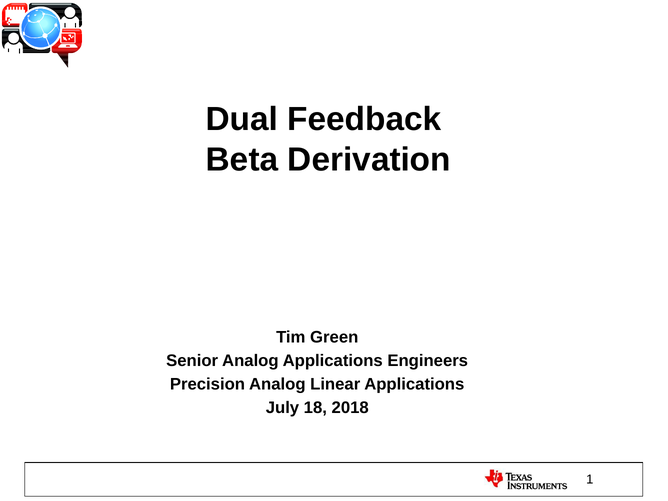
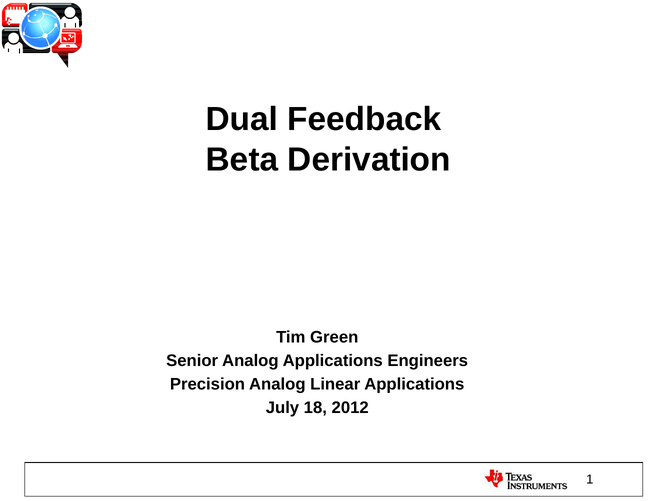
2018: 2018 -> 2012 (350, 408)
